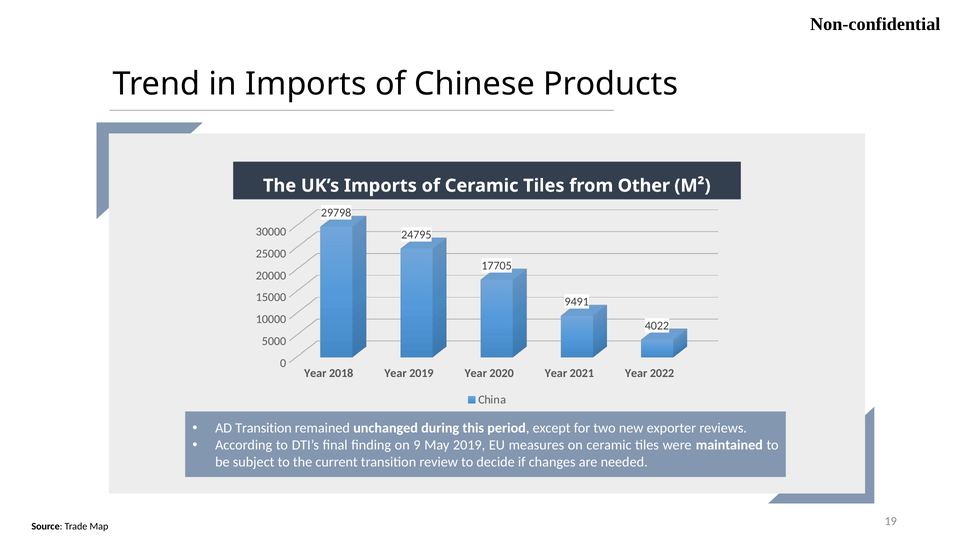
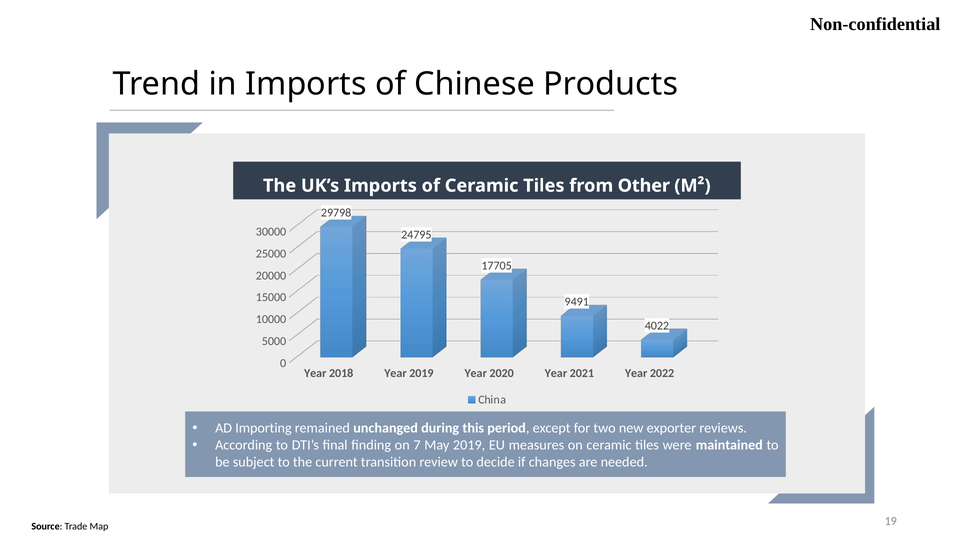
AD Transition: Transition -> Importing (263, 428)
9: 9 -> 7 (417, 445)
